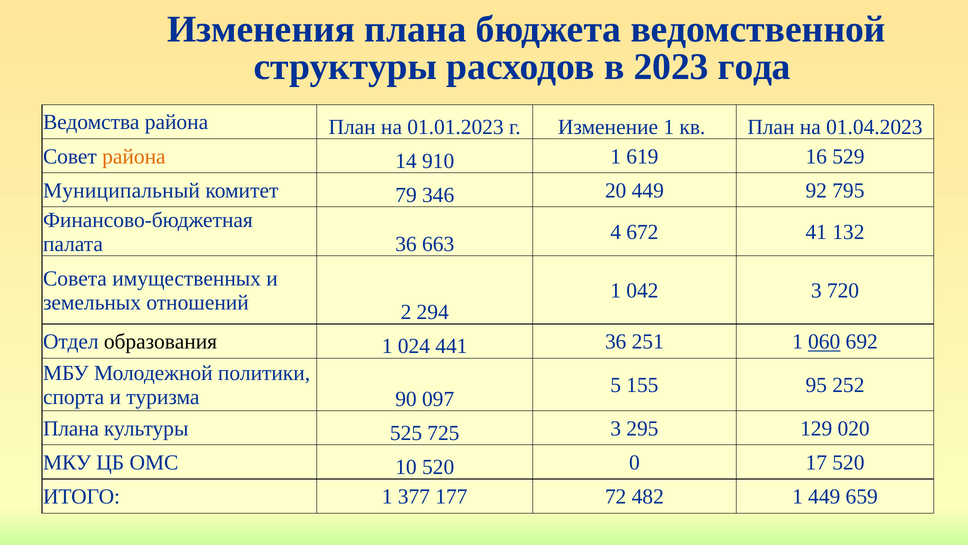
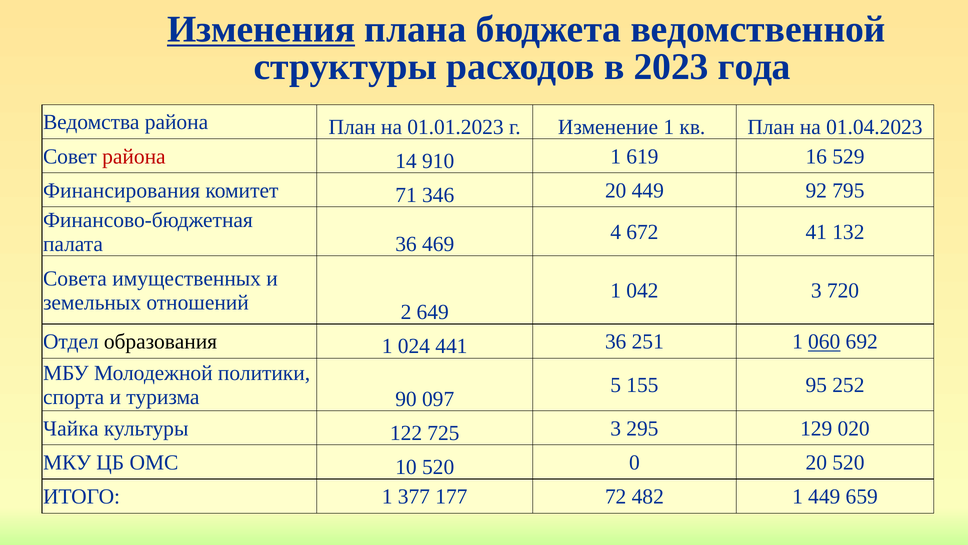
Изменения underline: none -> present (261, 29)
района colour: orange -> red (134, 156)
Муниципальный: Муниципальный -> Финансирования (122, 190)
79: 79 -> 71 (406, 195)
663: 663 -> 469 (438, 244)
294: 294 -> 649 (433, 312)
Плана: Плана -> Чайка (71, 428)
525: 525 -> 122 (406, 433)
0 17: 17 -> 20 (816, 462)
